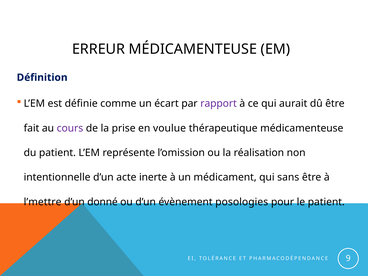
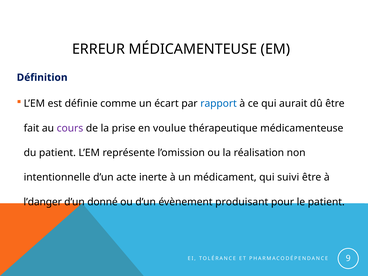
rapport colour: purple -> blue (219, 104)
sans: sans -> suivi (288, 177)
l’mettre: l’mettre -> l’danger (43, 202)
posologies: posologies -> produisant (242, 202)
